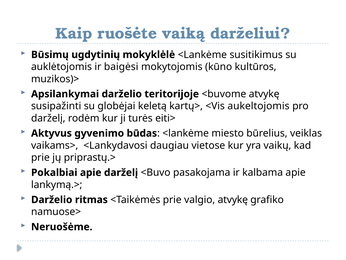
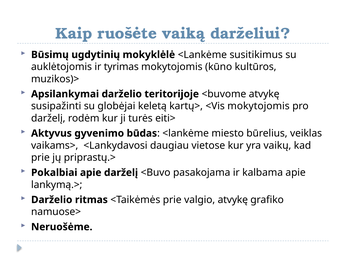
baigėsi: baigėsi -> tyrimas (121, 67)
<Vis aukeltojomis: aukeltojomis -> mokytojomis (259, 106)
